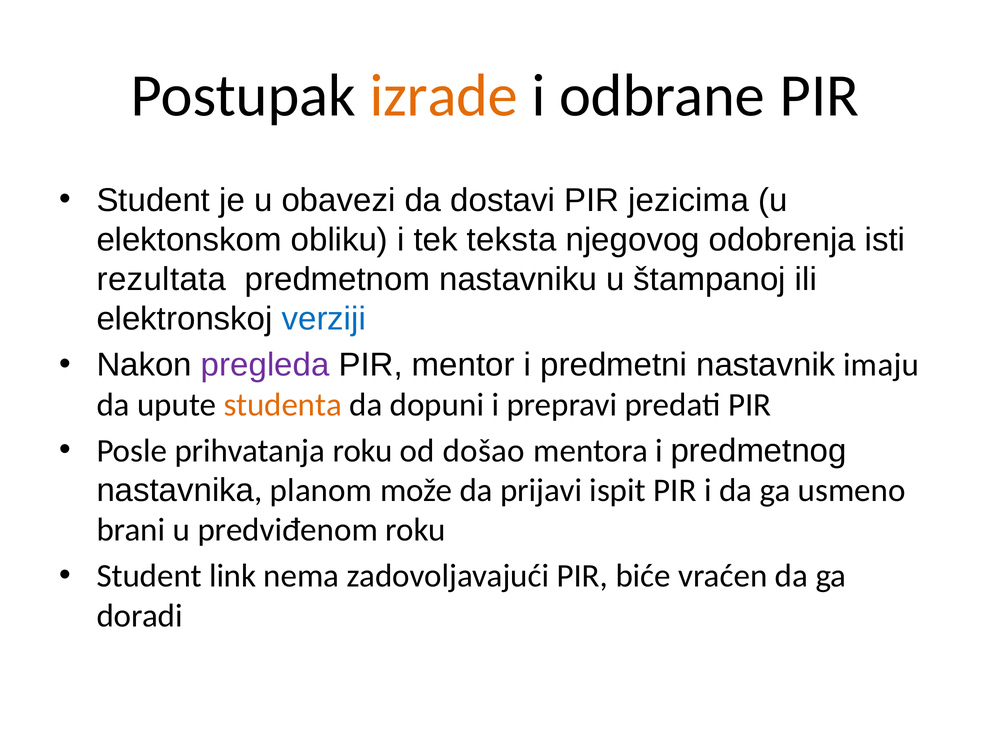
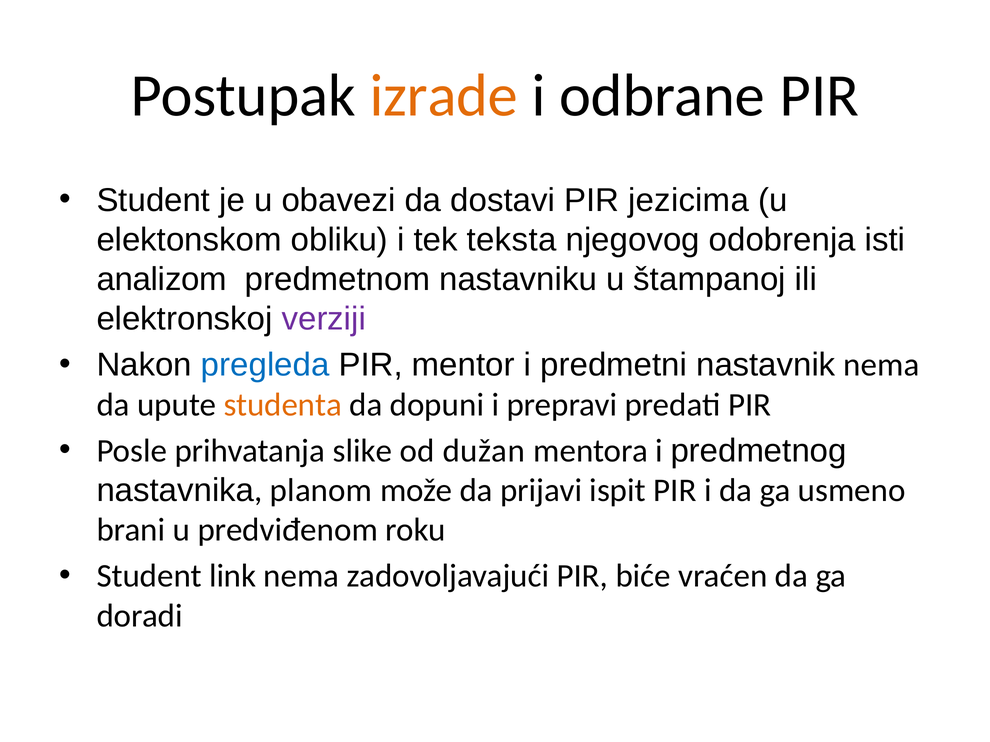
rezultata: rezultata -> analizom (162, 280)
verziji colour: blue -> purple (324, 319)
pregleda colour: purple -> blue (265, 365)
nastavnik imaju: imaju -> nema (881, 365)
prihvatanja roku: roku -> slike (362, 451)
došao: došao -> dužan (484, 451)
